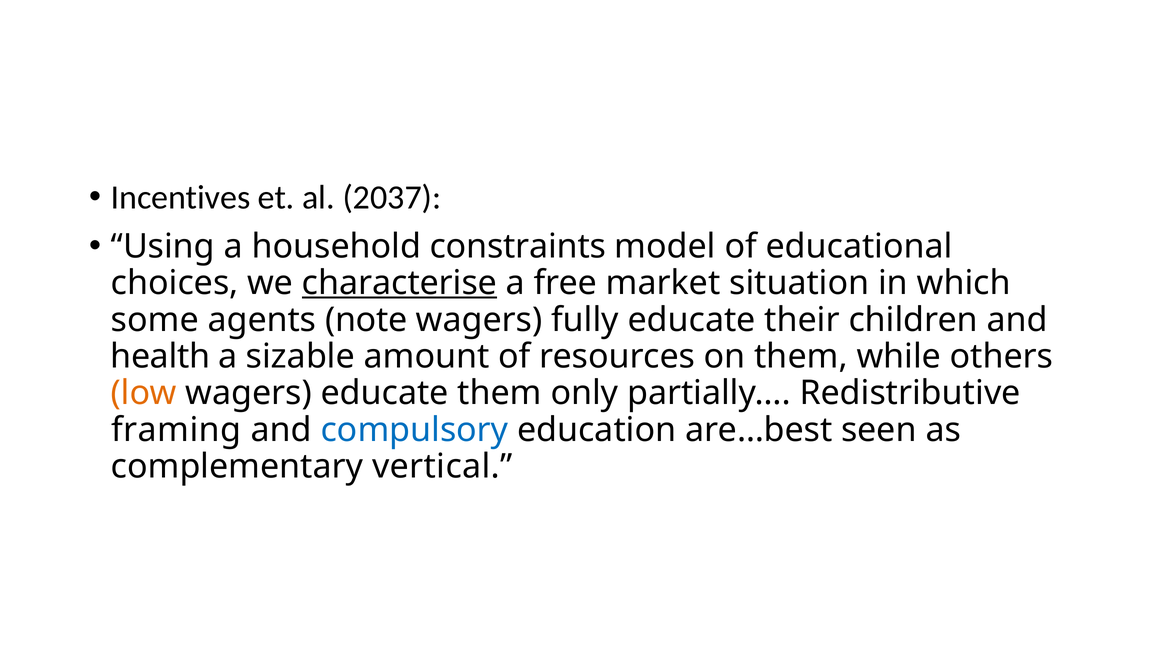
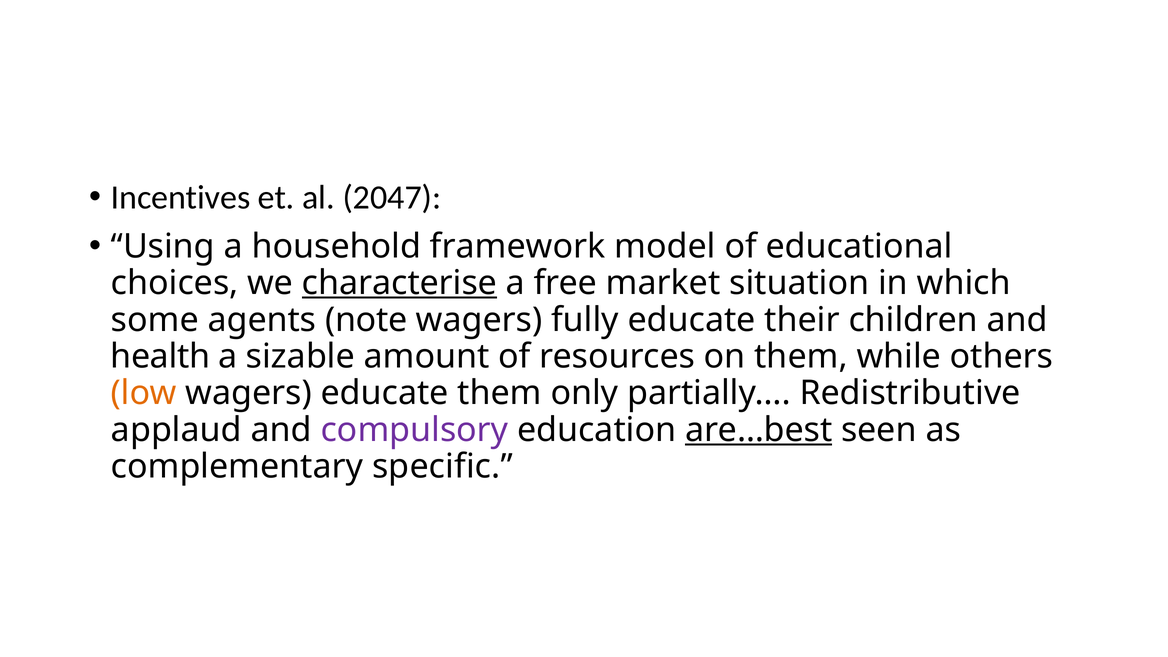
2037: 2037 -> 2047 (392, 197)
constraints: constraints -> framework (518, 246)
framing: framing -> applaud (176, 430)
compulsory colour: blue -> purple (414, 430)
are…best underline: none -> present (759, 430)
vertical: vertical -> specific (442, 467)
